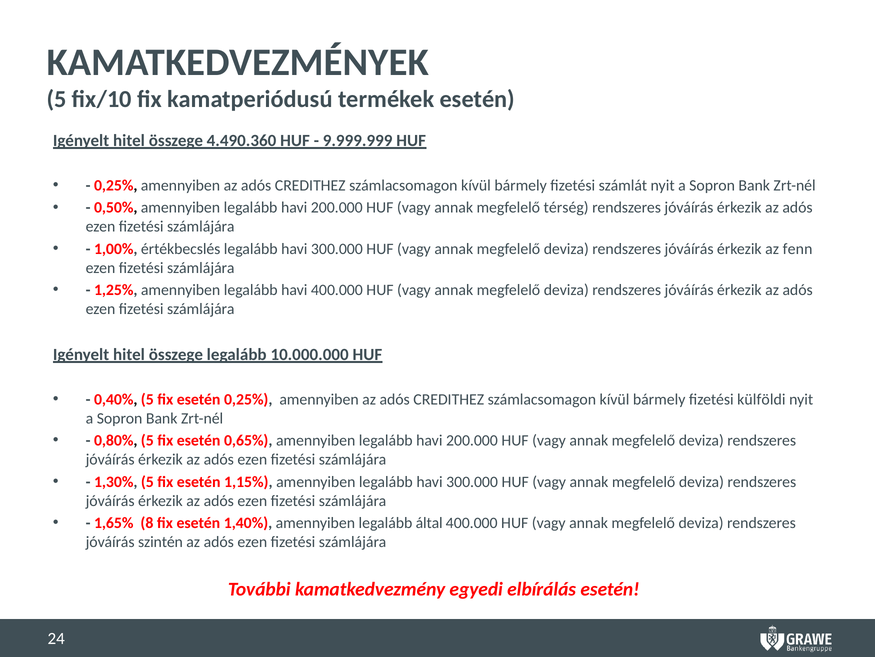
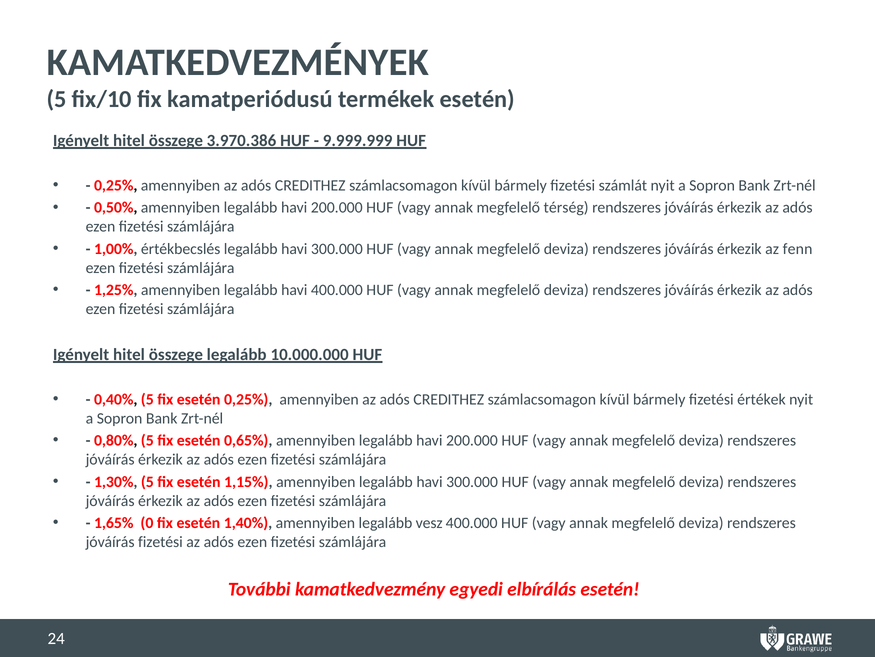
4.490.360: 4.490.360 -> 3.970.386 (241, 140)
külföldi: külföldi -> értékek (761, 399)
8: 8 -> 0 (147, 522)
által: által -> vesz (429, 522)
jóváírás szintén: szintén -> fizetési (160, 541)
